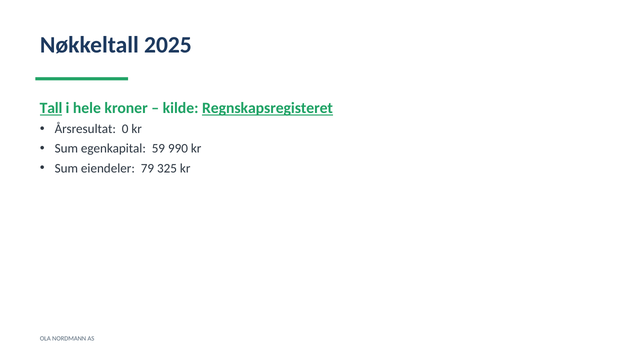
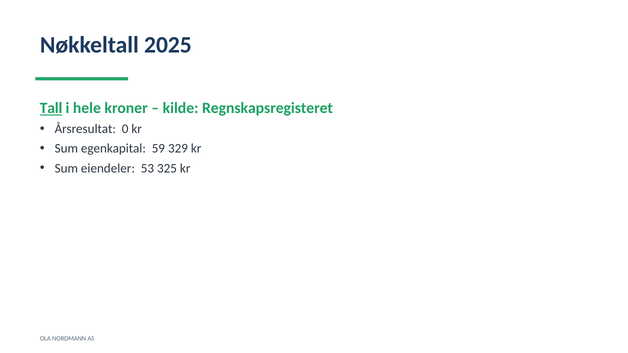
Regnskapsregisteret underline: present -> none (268, 108)
990: 990 -> 329 (178, 149)
79: 79 -> 53 (147, 168)
